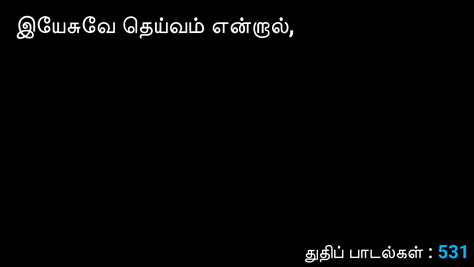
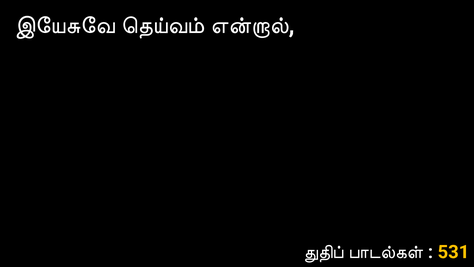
531 colour: light blue -> yellow (453, 252)
